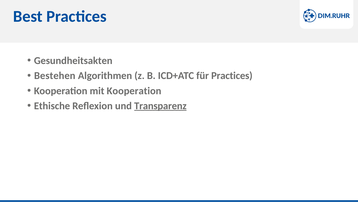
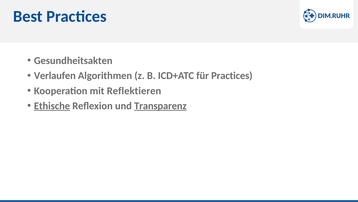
Bestehen: Bestehen -> Verlaufen (55, 76)
mit Kooperation: Kooperation -> Reflektieren (134, 91)
Ethische underline: none -> present (52, 106)
